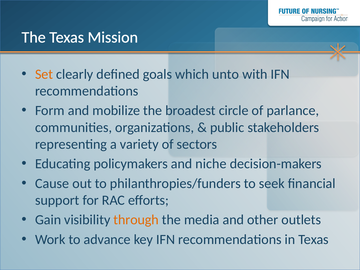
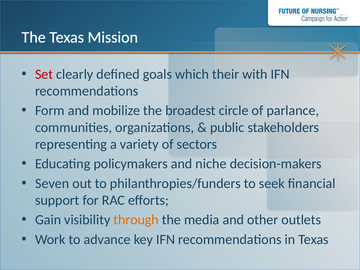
Set colour: orange -> red (44, 74)
unto: unto -> their (226, 74)
Cause: Cause -> Seven (52, 183)
